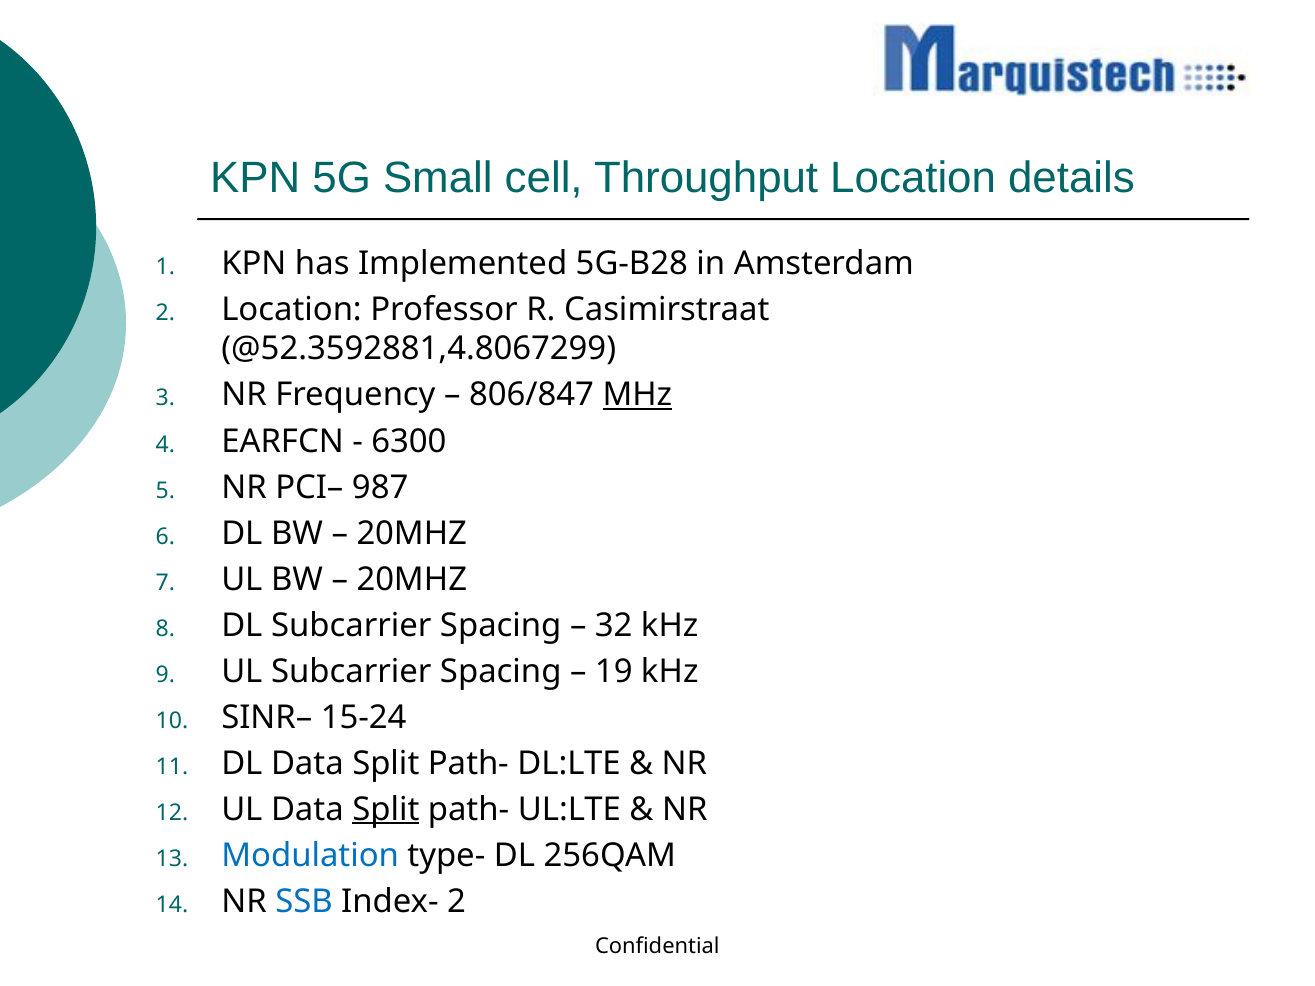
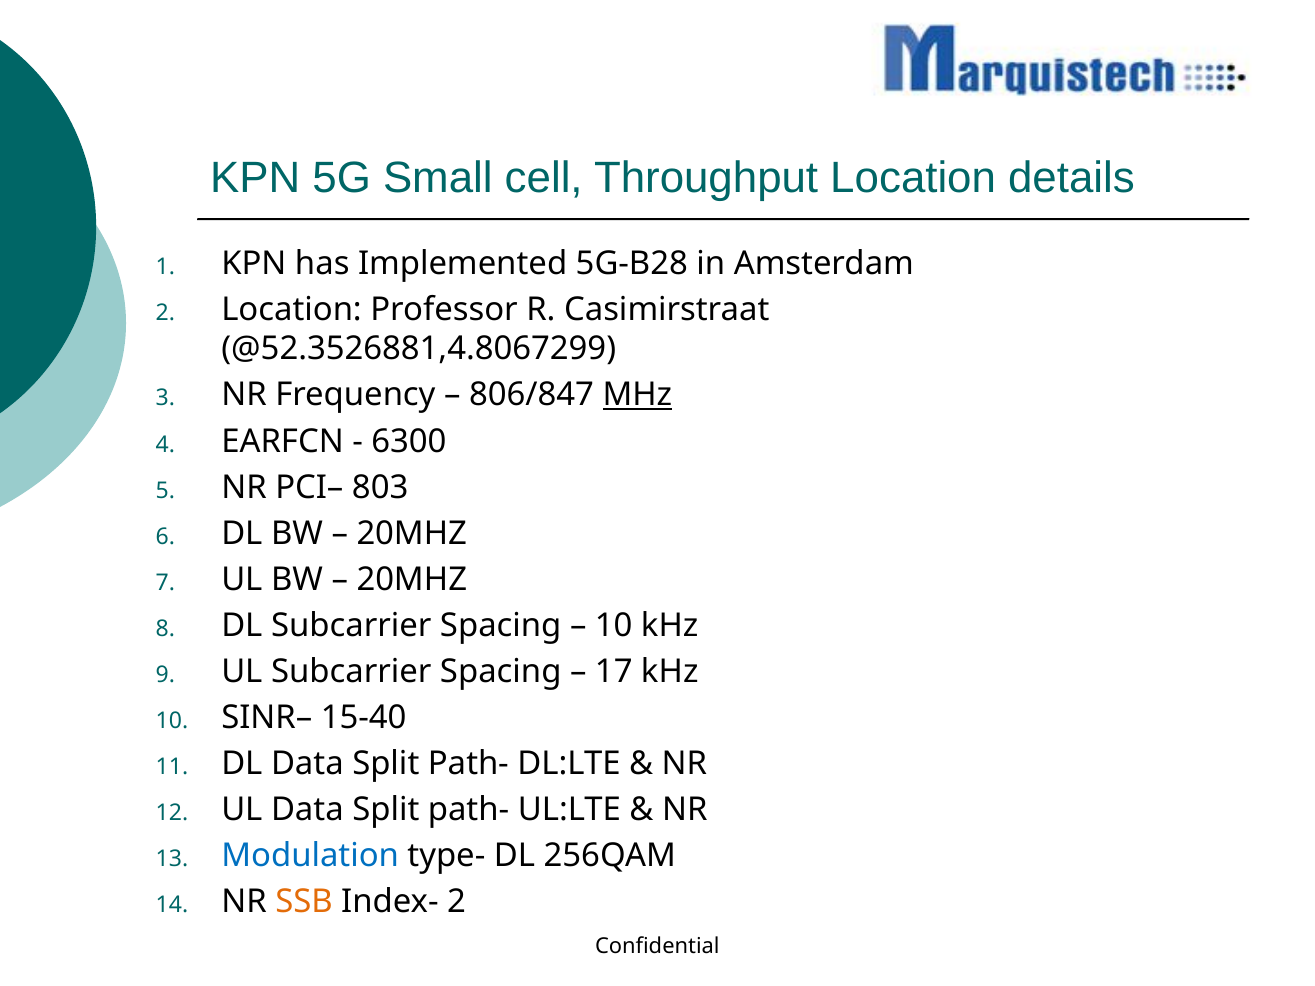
@52.3592881,4.8067299: @52.3592881,4.8067299 -> @52.3526881,4.8067299 (419, 349)
987: 987 -> 803 (380, 487)
32: 32 -> 10 (614, 625)
19: 19 -> 17 (614, 671)
15-24: 15-24 -> 15-40 (364, 717)
Split underline: present -> none (386, 809)
SSB colour: blue -> orange (304, 902)
